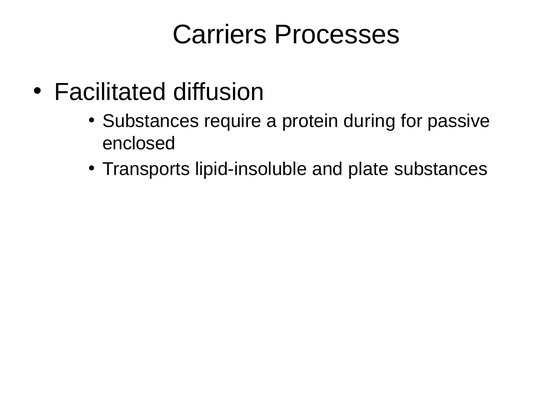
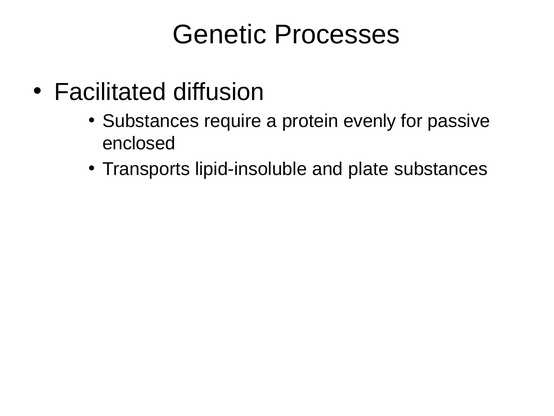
Carriers: Carriers -> Genetic (219, 35)
during: during -> evenly (370, 121)
